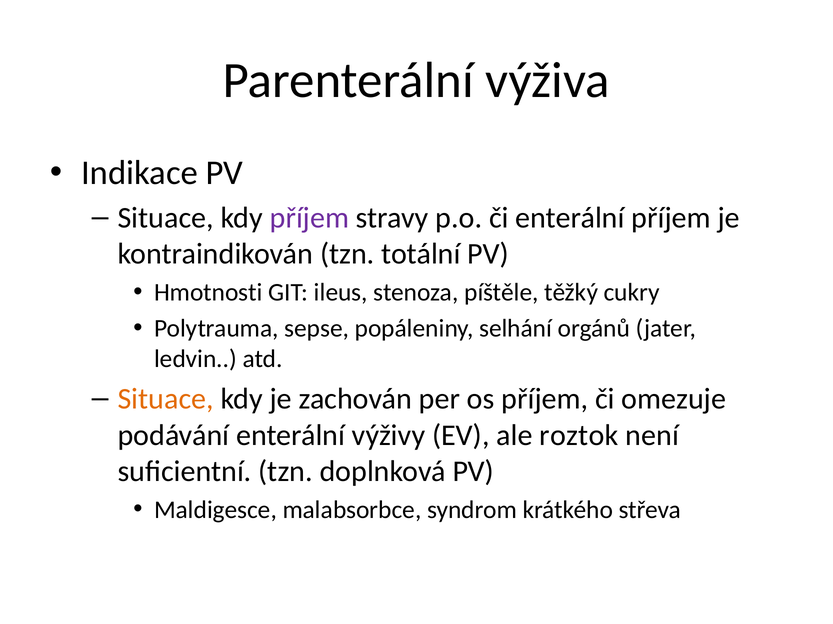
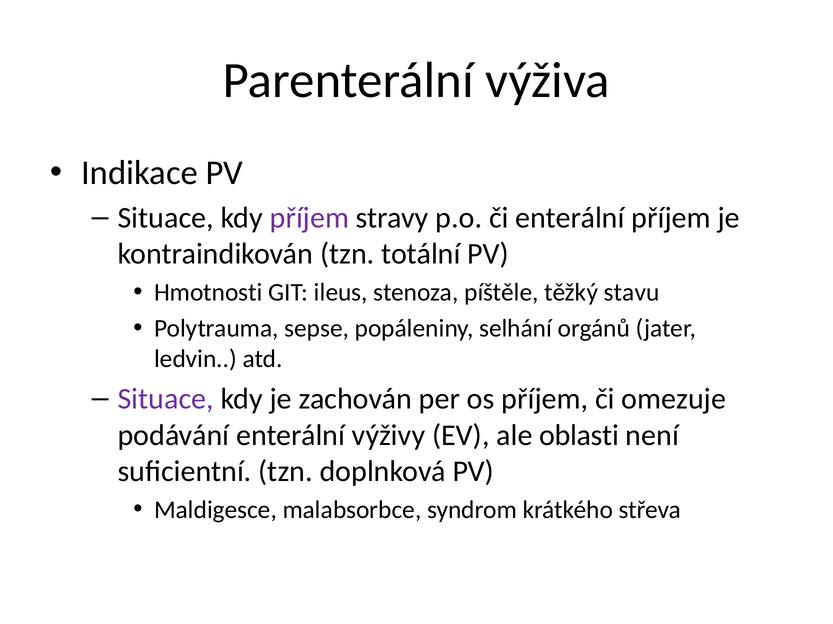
cukry: cukry -> stavu (632, 293)
Situace colour: orange -> purple (166, 400)
roztok: roztok -> oblasti (579, 436)
